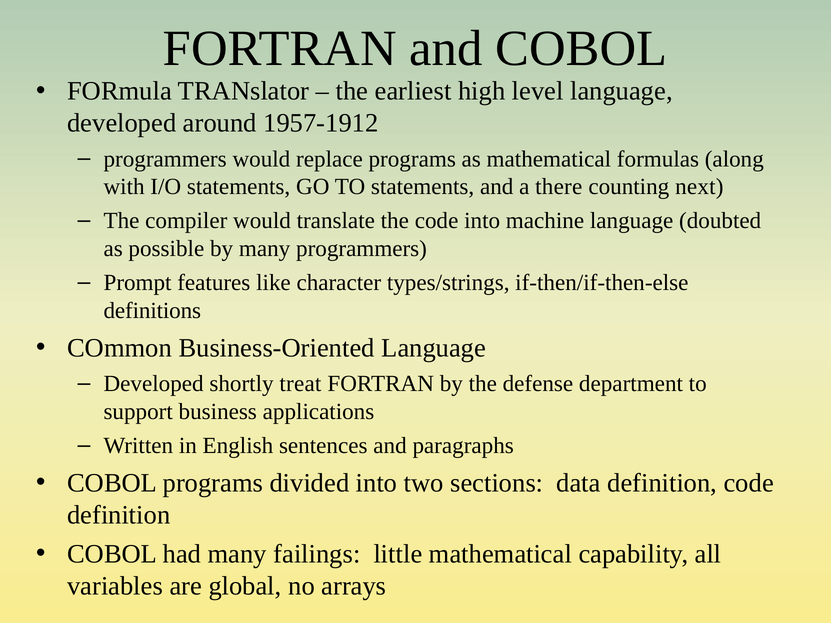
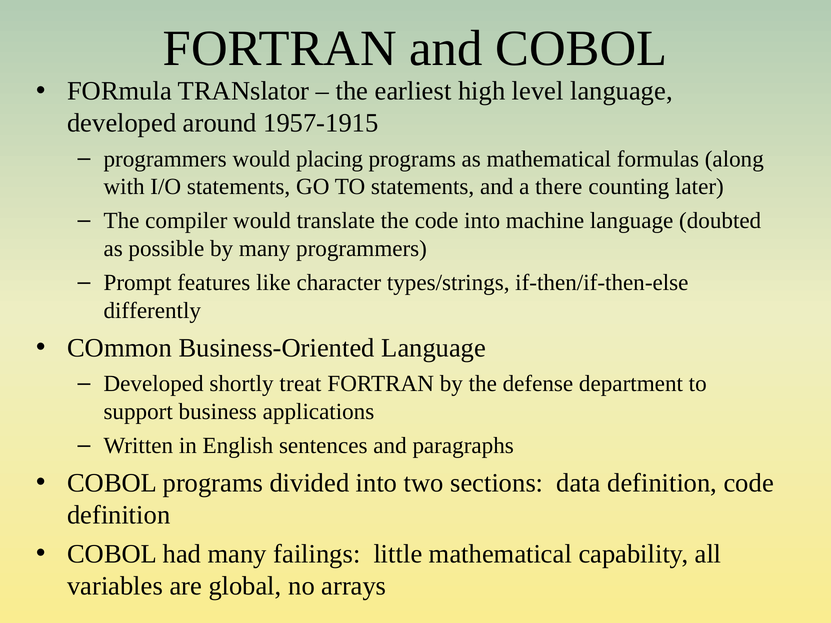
1957-1912: 1957-1912 -> 1957-1915 (321, 123)
replace: replace -> placing (330, 159)
next: next -> later (699, 187)
definitions: definitions -> differently (152, 311)
